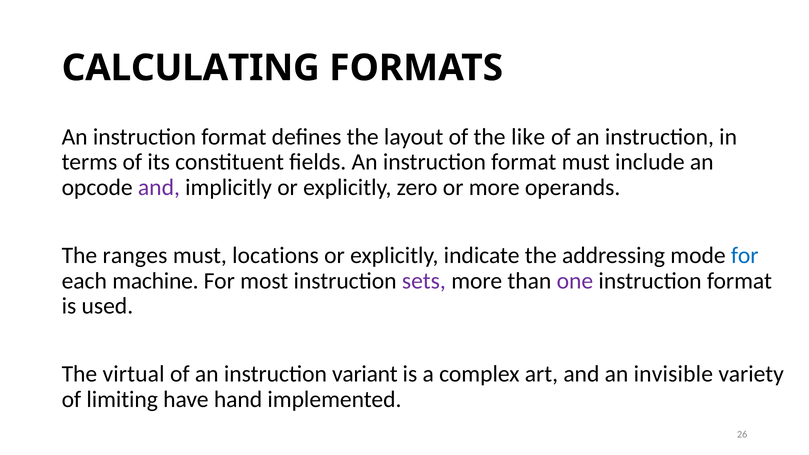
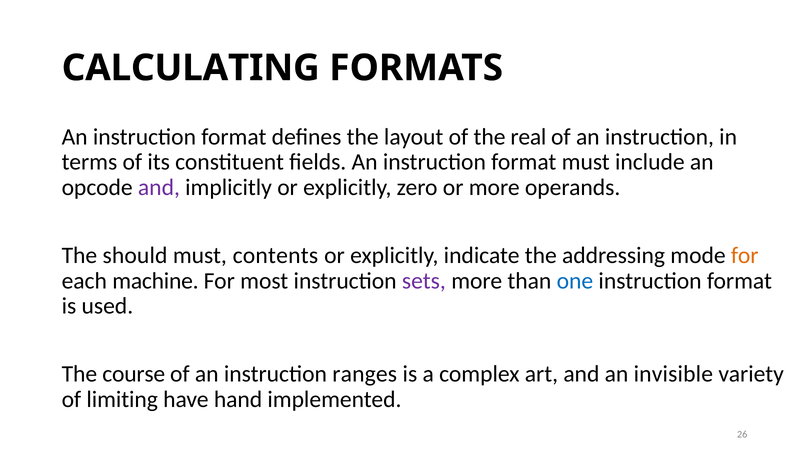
like: like -> real (528, 137)
ranges: ranges -> should (135, 255)
locations: locations -> contents (275, 255)
for colour: blue -> orange (745, 255)
one colour: purple -> blue (575, 281)
virtual: virtual -> course (134, 374)
variant: variant -> ranges (365, 374)
